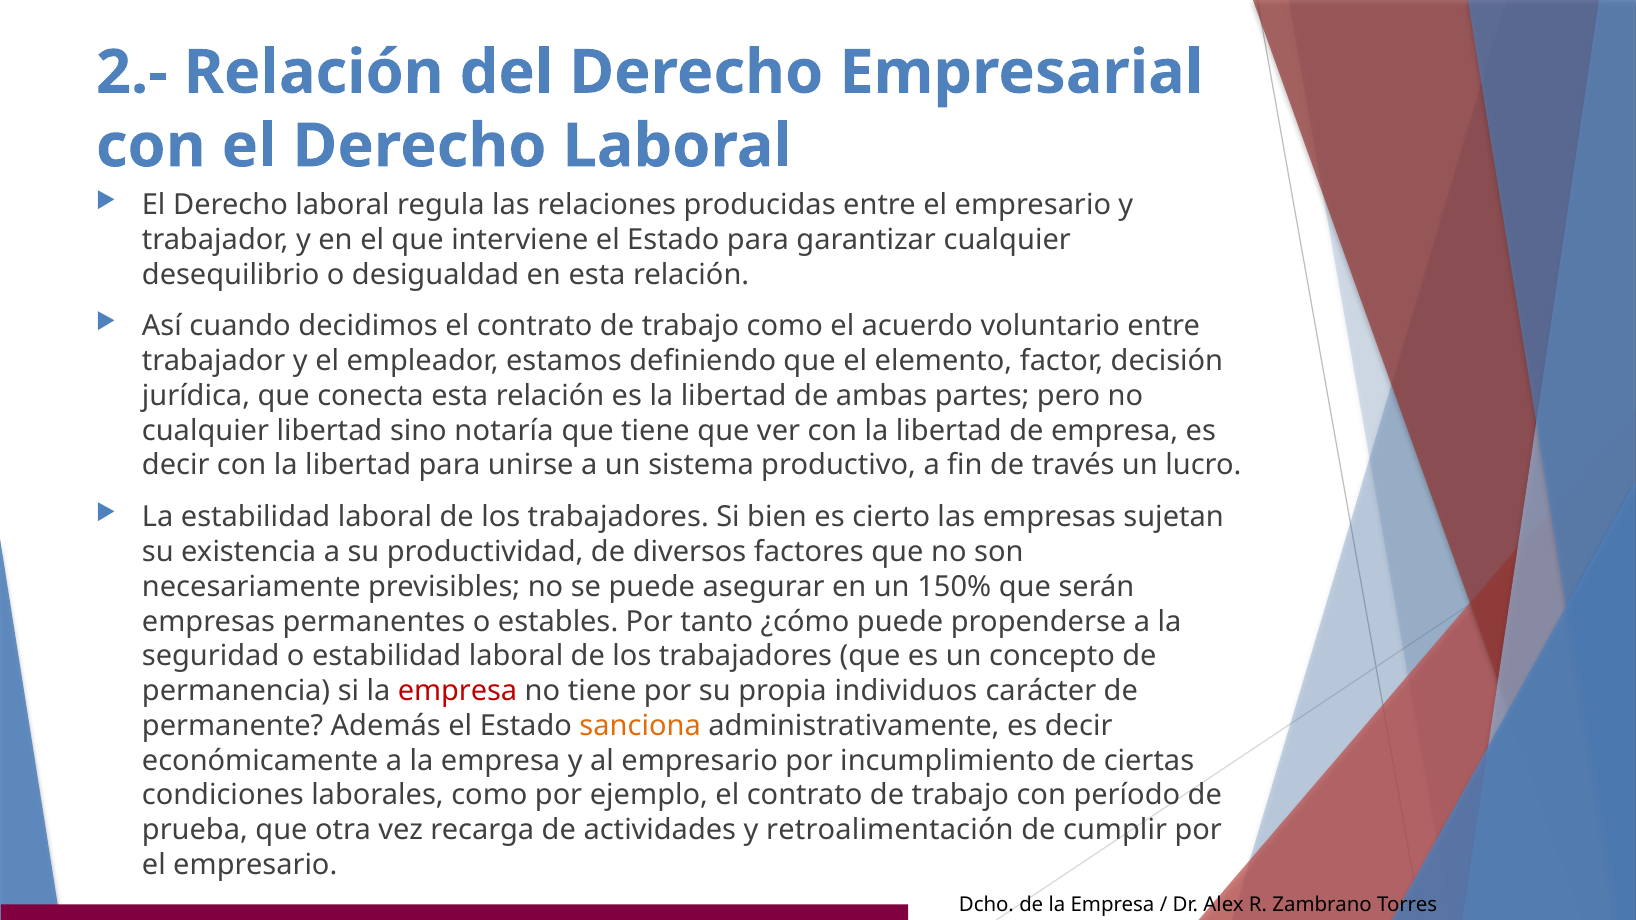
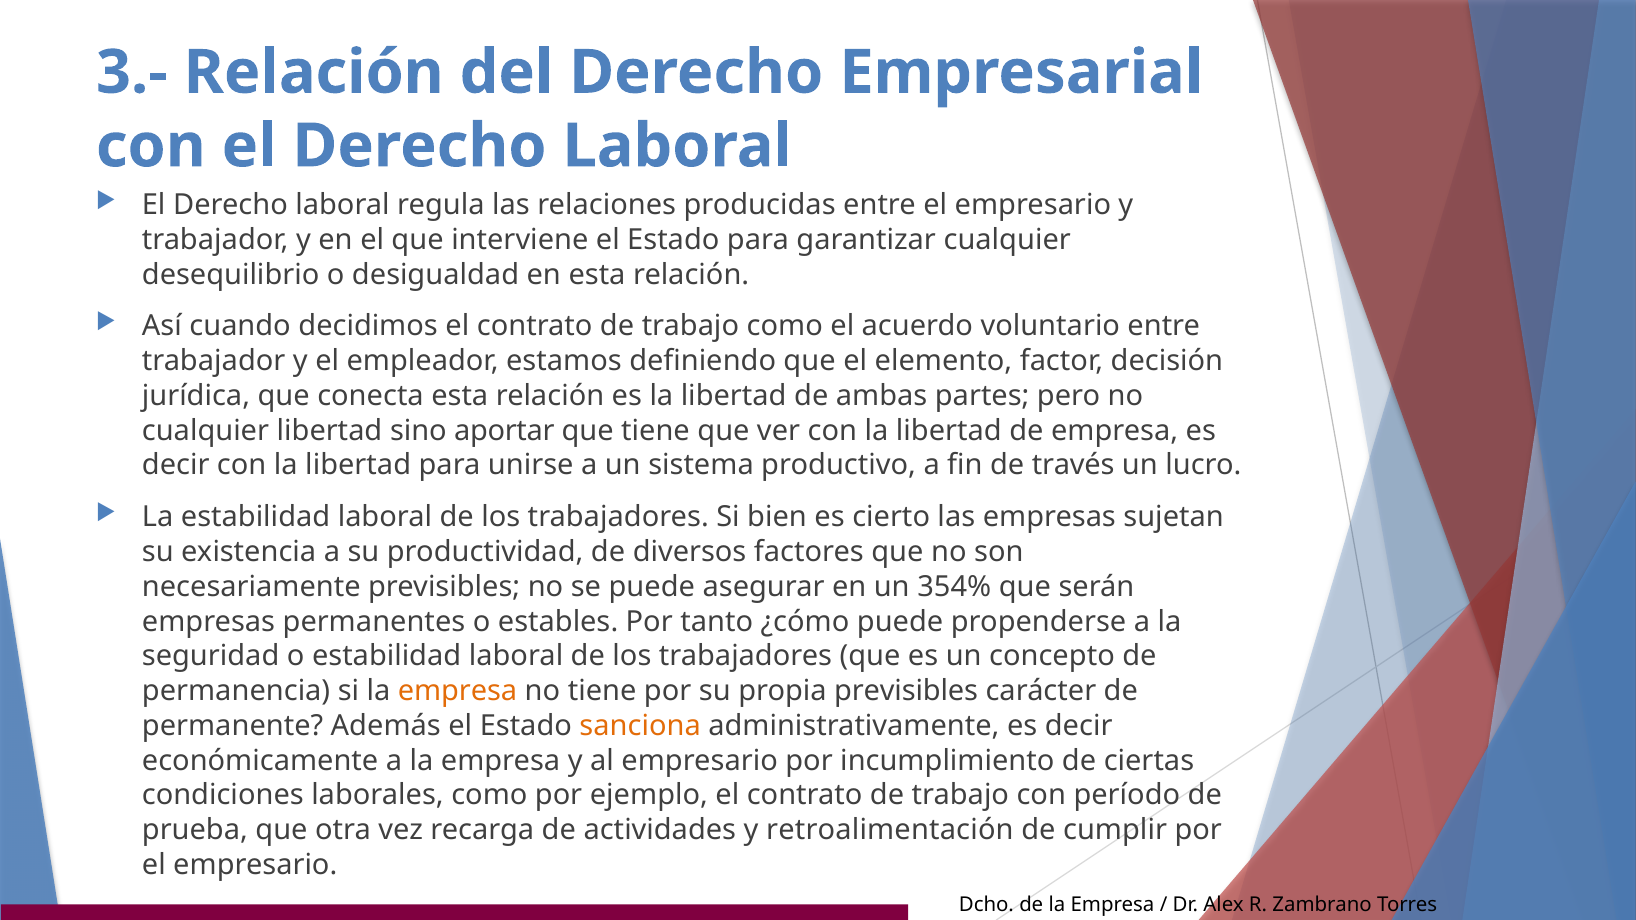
2.-: 2.- -> 3.- (132, 73)
notaría: notaría -> aportar (504, 431)
150%: 150% -> 354% (954, 587)
empresa colour: red -> orange (458, 691)
propia individuos: individuos -> previsibles (906, 691)
